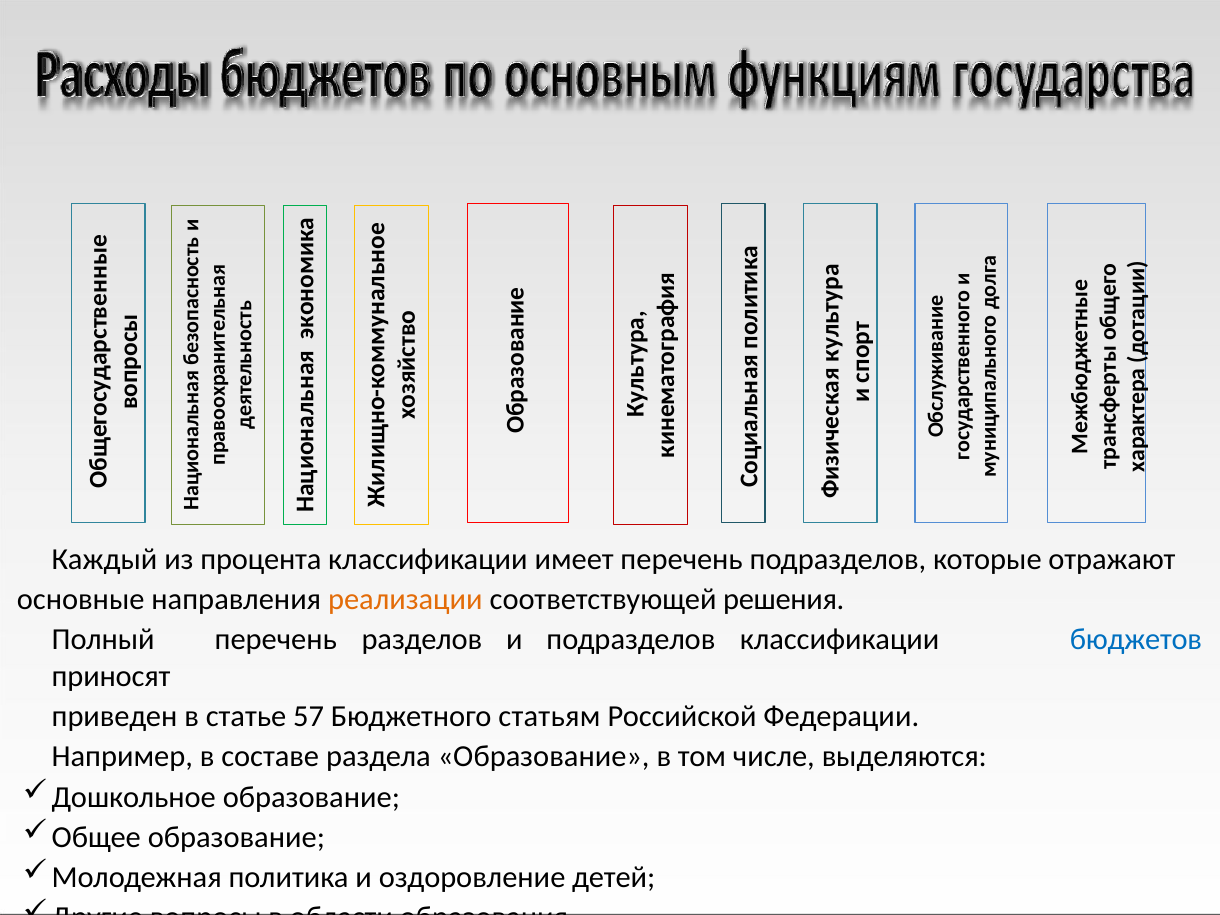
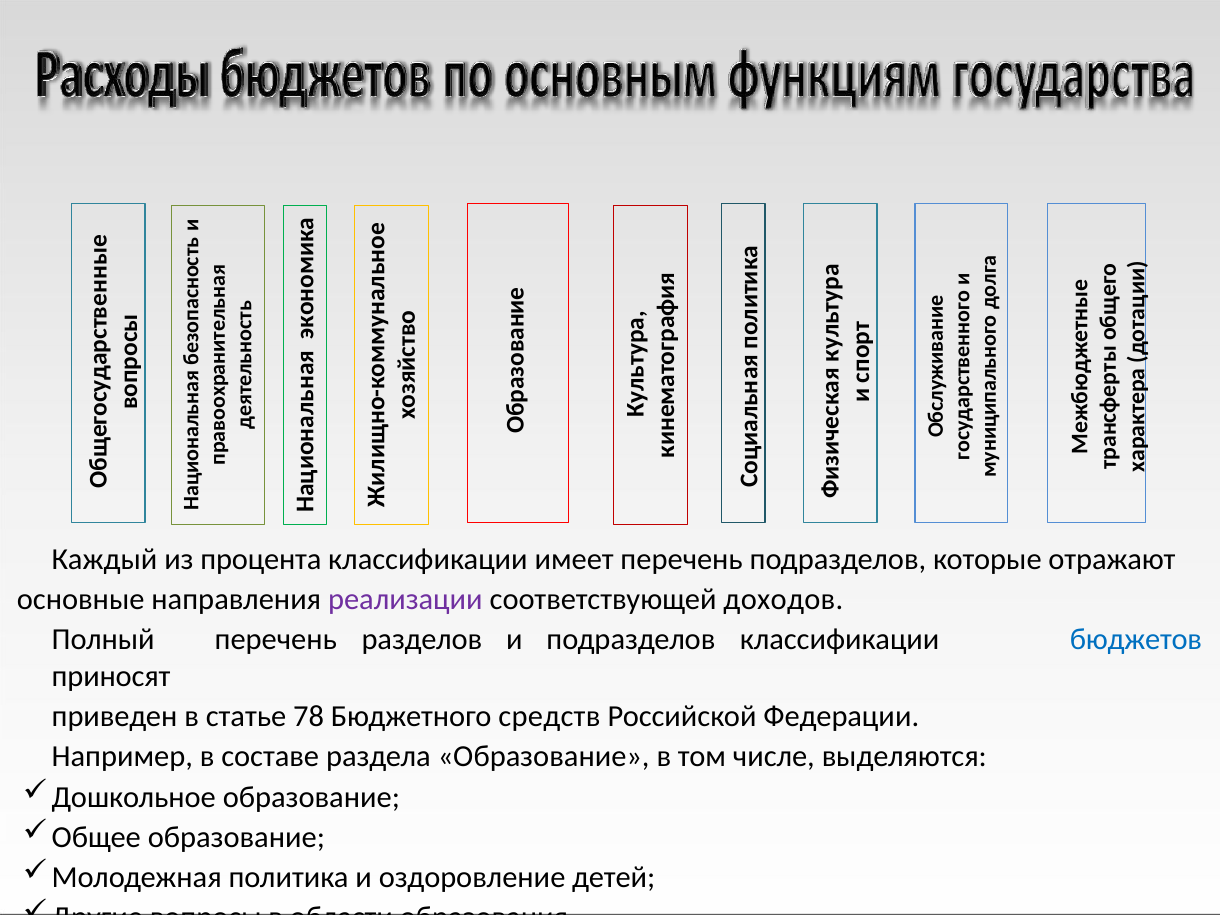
реализации colour: orange -> purple (405, 600)
решения: решения -> доходов (783, 600)
57: 57 -> 78 (309, 717)
статьям: статьям -> средств (549, 717)
